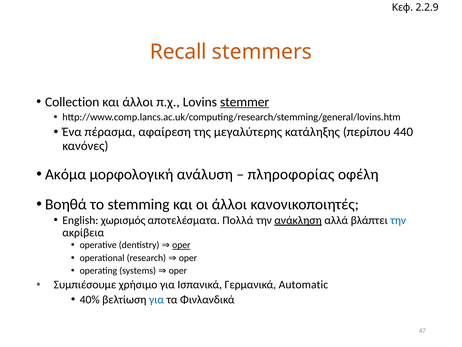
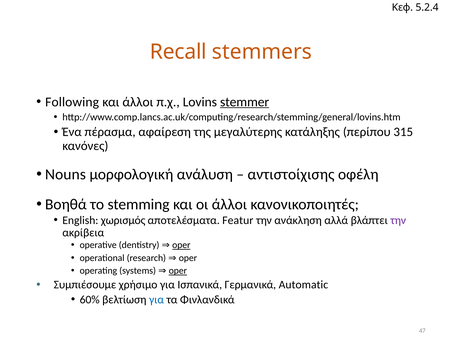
2.2.9: 2.2.9 -> 5.2.4 (427, 8)
Collection: Collection -> Following (72, 102)
440: 440 -> 315 (403, 132)
Ακόμα: Ακόμα -> Nouns (65, 174)
πληροφορίας: πληροφορίας -> αντιστοίχισης (291, 174)
Πολλά: Πολλά -> Featur (238, 220)
ανάκληση underline: present -> none (298, 220)
την colour: blue -> purple (398, 220)
oper underline: none -> present (178, 270)
40%: 40% -> 60% (90, 299)
